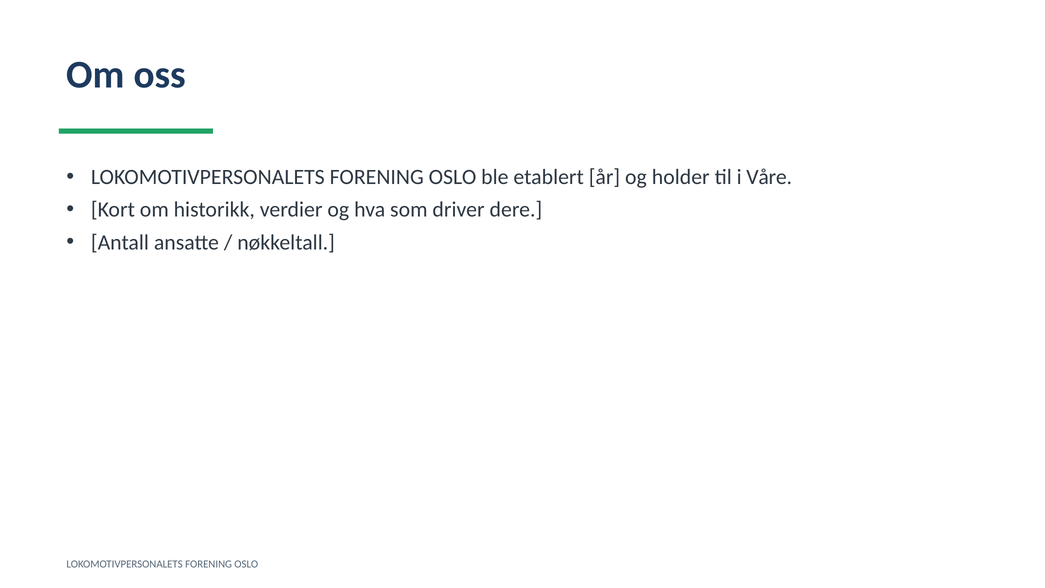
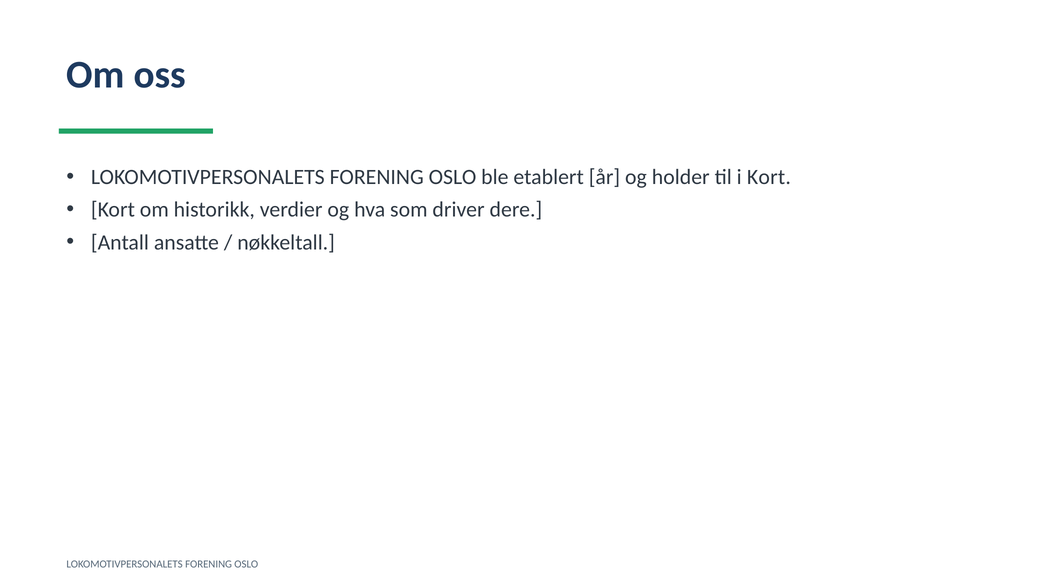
i Våre: Våre -> Kort (769, 177)
